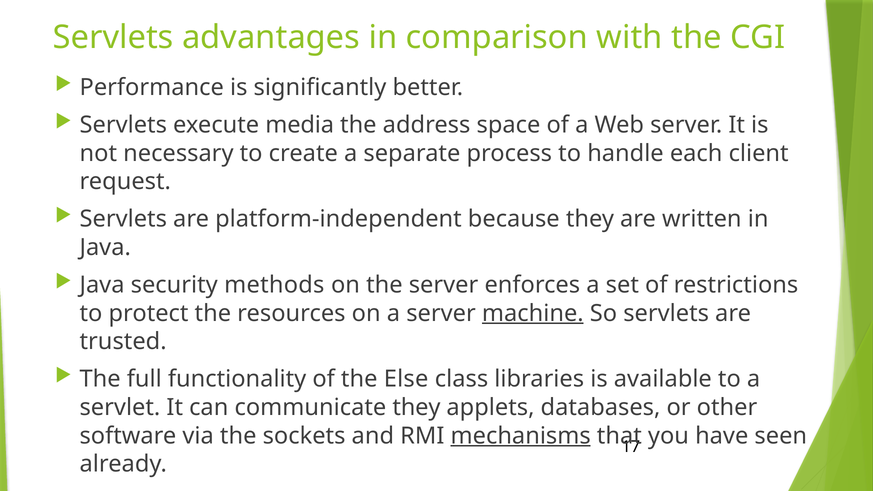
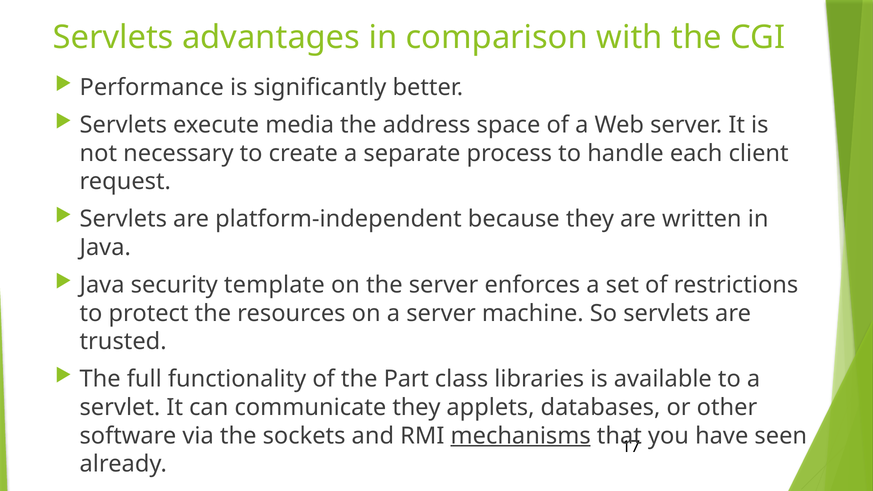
methods: methods -> template (274, 285)
machine underline: present -> none (533, 313)
Else: Else -> Part (406, 379)
